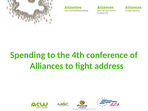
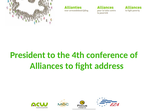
Spending: Spending -> President (28, 55)
